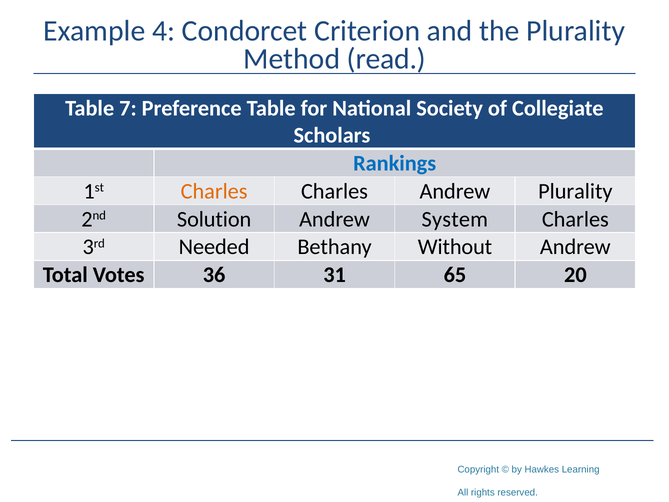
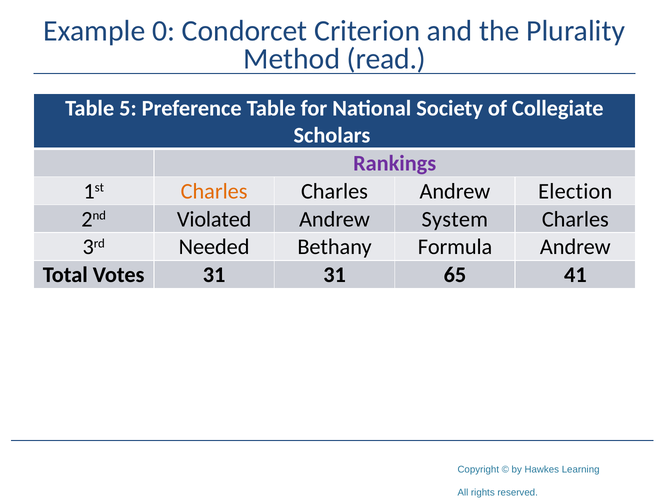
4: 4 -> 0 (164, 31)
7: 7 -> 5 (128, 108)
Rankings colour: blue -> purple (395, 163)
Andrew Plurality: Plurality -> Election (575, 191)
Solution: Solution -> Violated (214, 219)
Without: Without -> Formula (455, 247)
Votes 36: 36 -> 31 (214, 275)
20: 20 -> 41 (575, 275)
